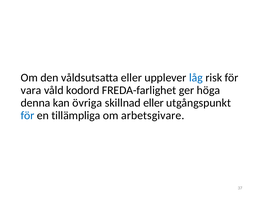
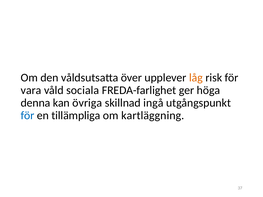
våldsutsatta eller: eller -> över (131, 78)
låg colour: blue -> orange (196, 78)
kodord: kodord -> sociala (83, 90)
skillnad eller: eller -> ingå (153, 103)
arbetsgivare: arbetsgivare -> kartläggning (153, 116)
